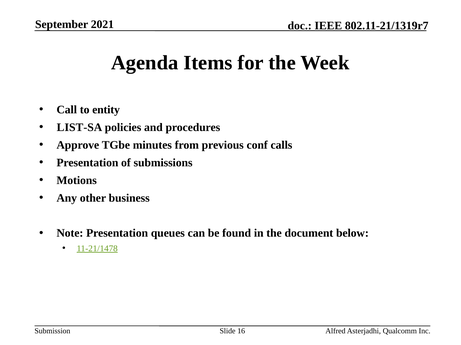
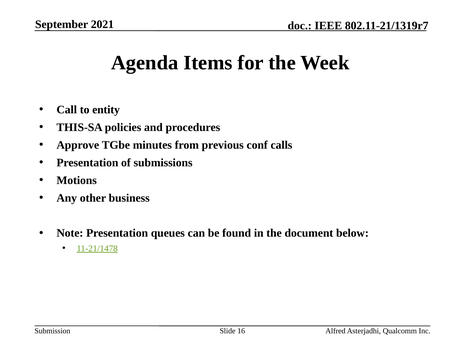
LIST-SA: LIST-SA -> THIS-SA (80, 128)
